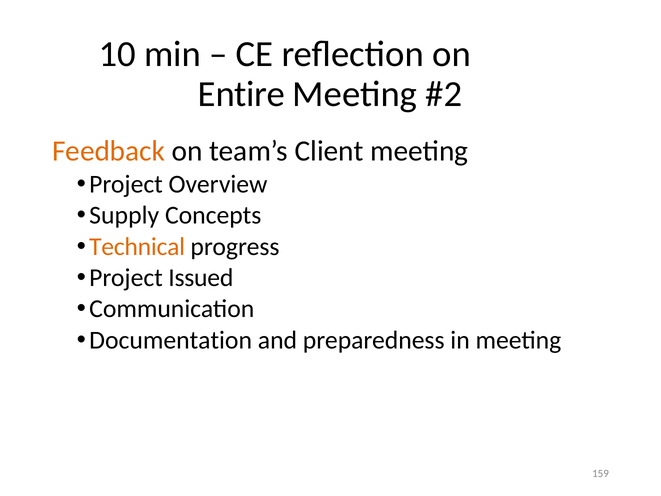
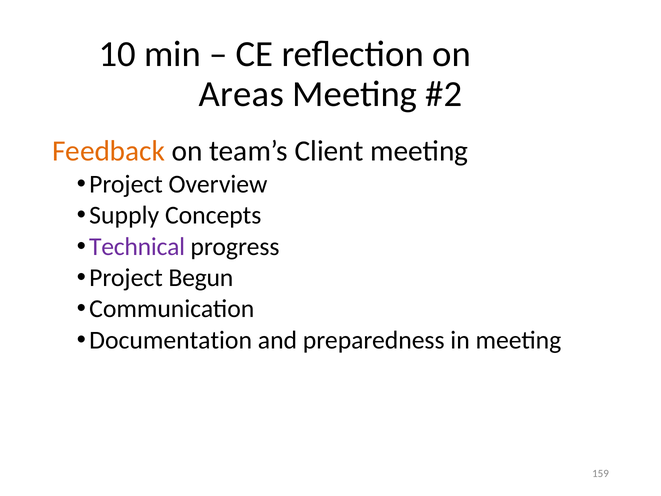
Entire: Entire -> Areas (241, 94)
Technical colour: orange -> purple (137, 246)
Issued: Issued -> Begun (201, 278)
